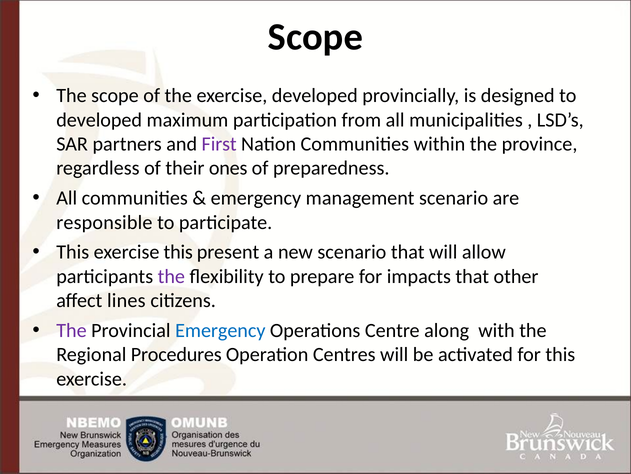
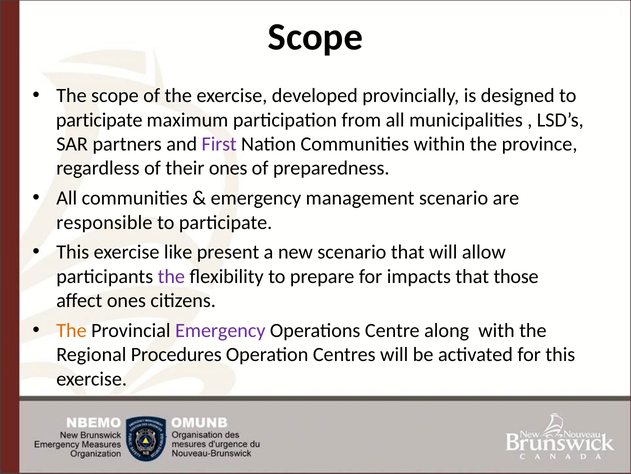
developed: developed -> participate (99, 120)
exercise this: this -> like (178, 252)
other: other -> those (516, 276)
affect lines: lines -> ones (126, 300)
The colour: purple -> orange (71, 330)
Emergency colour: blue -> purple (220, 330)
